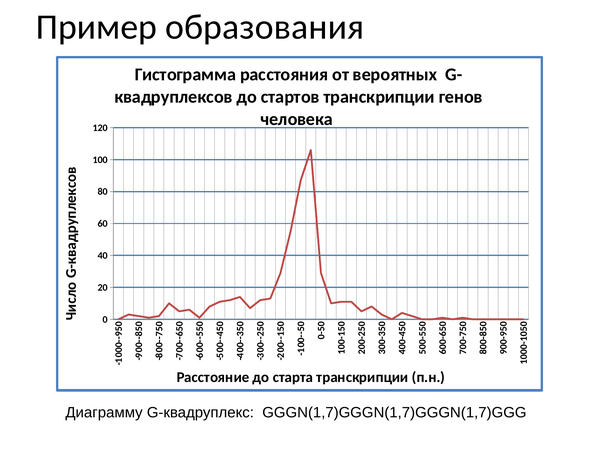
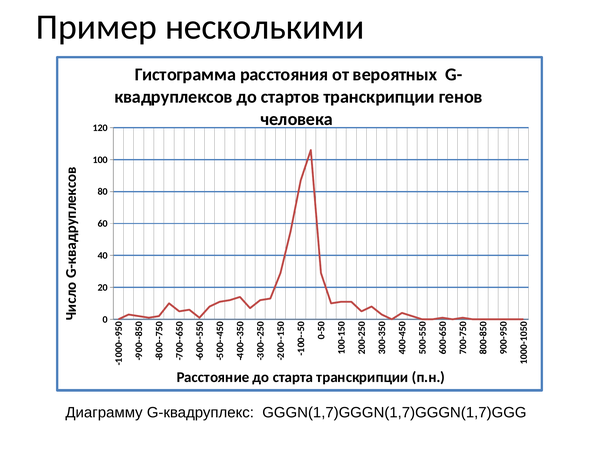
образования: образования -> несколькими (265, 27)
